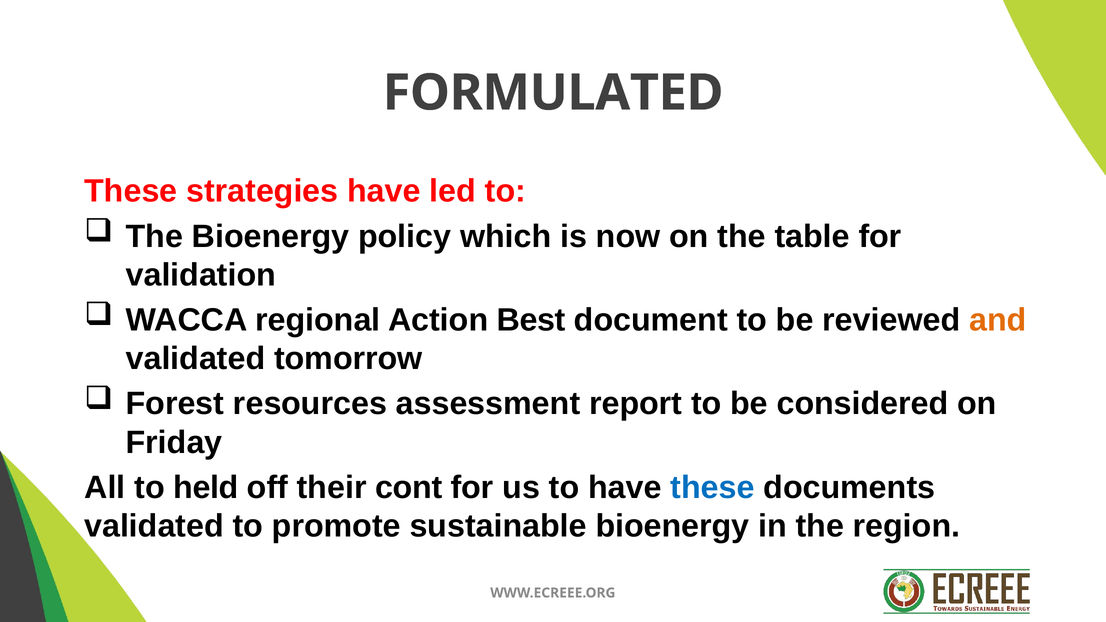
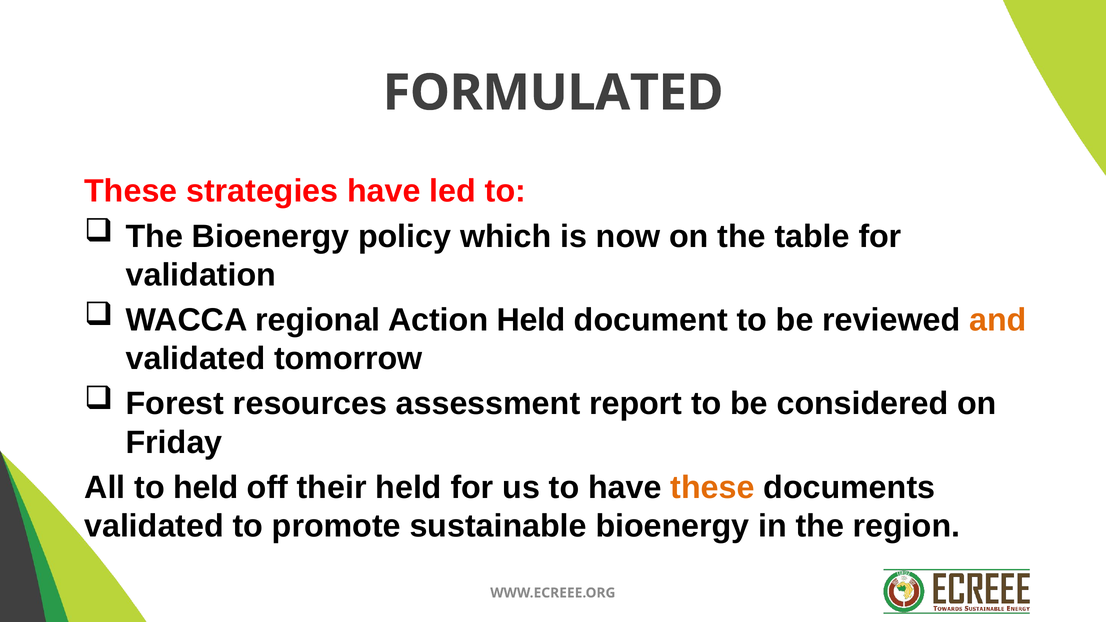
Action Best: Best -> Held (531, 320)
their cont: cont -> held (409, 488)
these colour: blue -> orange (713, 488)
